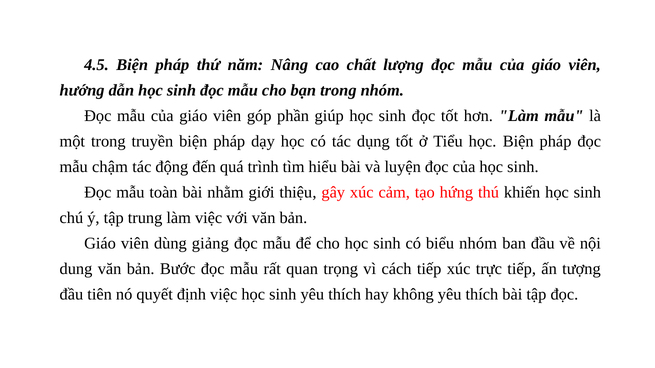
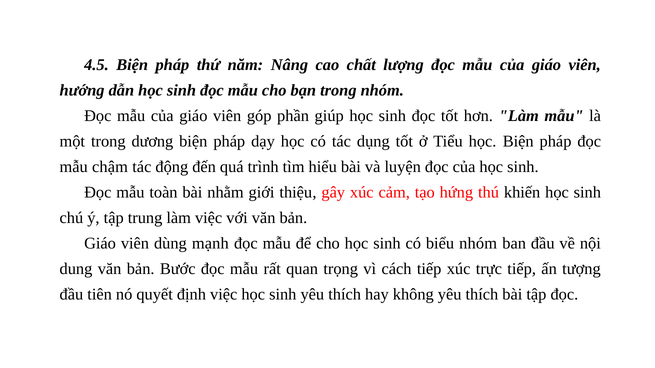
truyền: truyền -> dương (152, 141)
giảng: giảng -> mạnh (210, 243)
